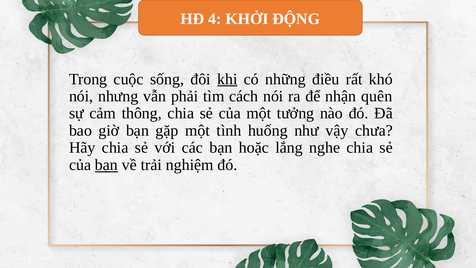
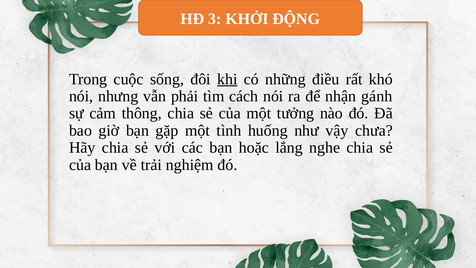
4: 4 -> 3 (215, 19)
quên: quên -> gánh (377, 96)
bạn underline: present -> none (106, 165)
